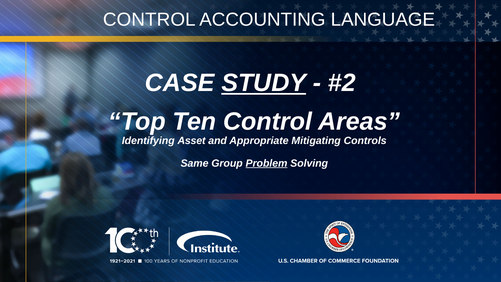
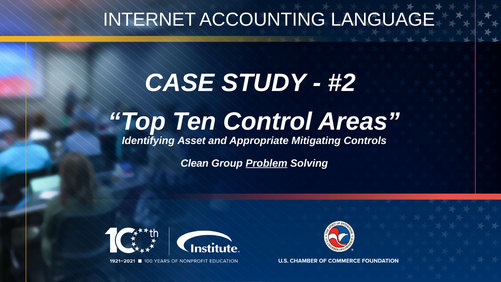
CONTROL: CONTROL -> INTERNET (149, 19)
STUDY underline: present -> none (264, 83)
Same: Same -> Clean (195, 163)
